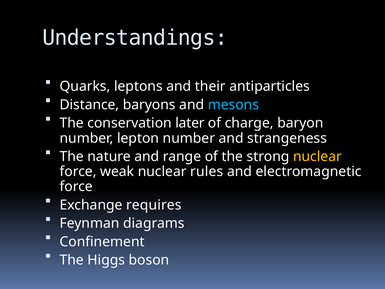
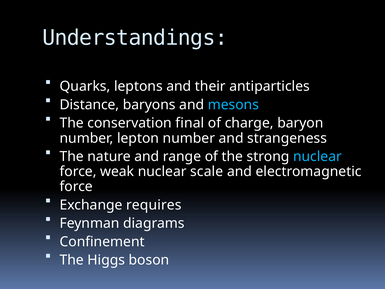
later: later -> final (190, 123)
nuclear colour: yellow -> light blue (317, 156)
rules: rules -> scale (207, 171)
